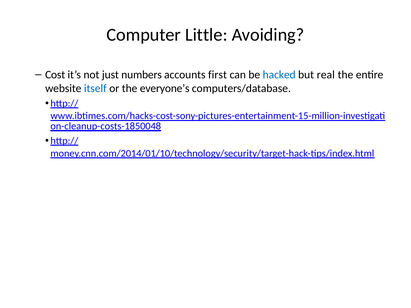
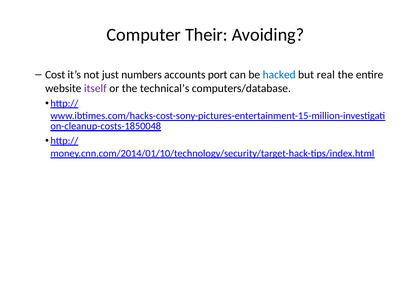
Little: Little -> Their (206, 35)
first: first -> port (218, 75)
itself colour: blue -> purple (95, 88)
everyone’s: everyone’s -> technical’s (165, 88)
